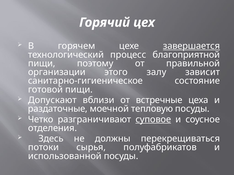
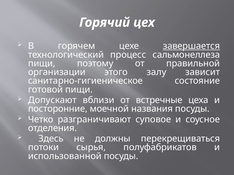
благоприятной: благоприятной -> сальмонеллеза (186, 55)
раздаточные: раздаточные -> посторонние (58, 109)
тепловую: тепловую -> названия (152, 109)
суповое underline: present -> none (153, 120)
